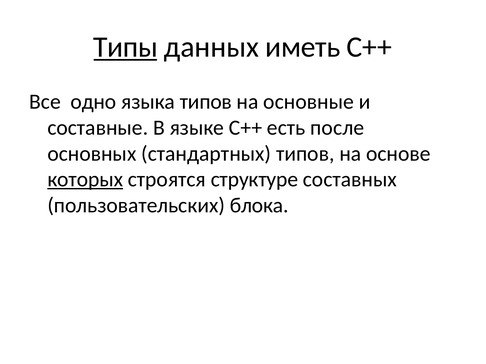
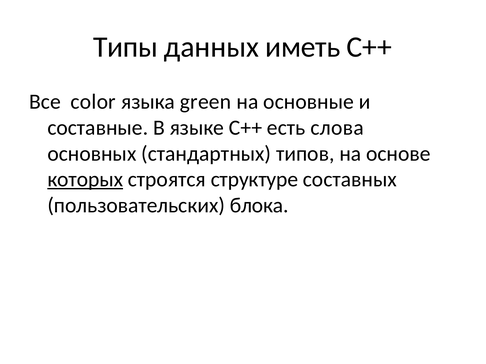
Типы underline: present -> none (126, 47)
одно: одно -> color (93, 102)
языка типов: типов -> green (206, 102)
после: после -> слова (337, 128)
